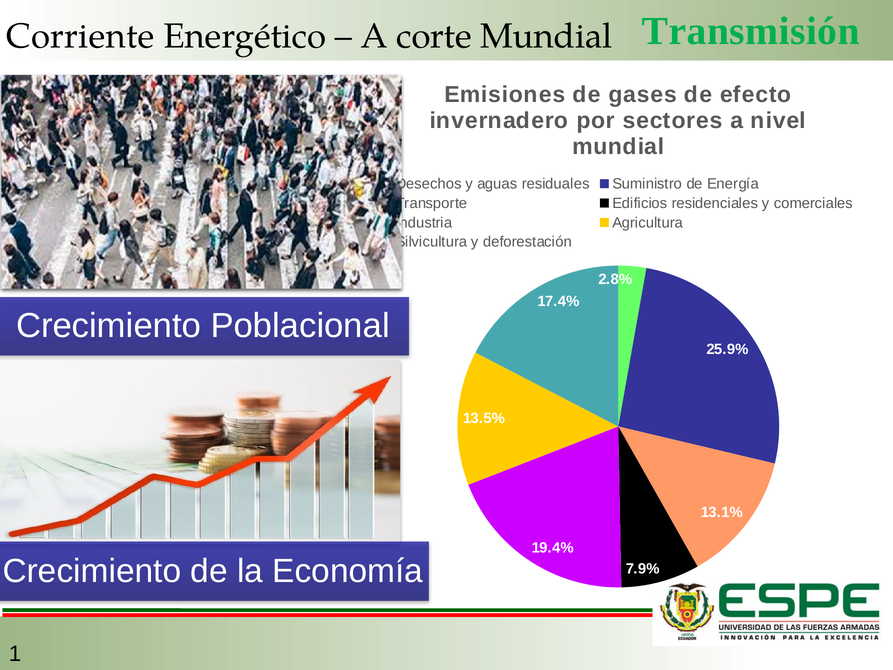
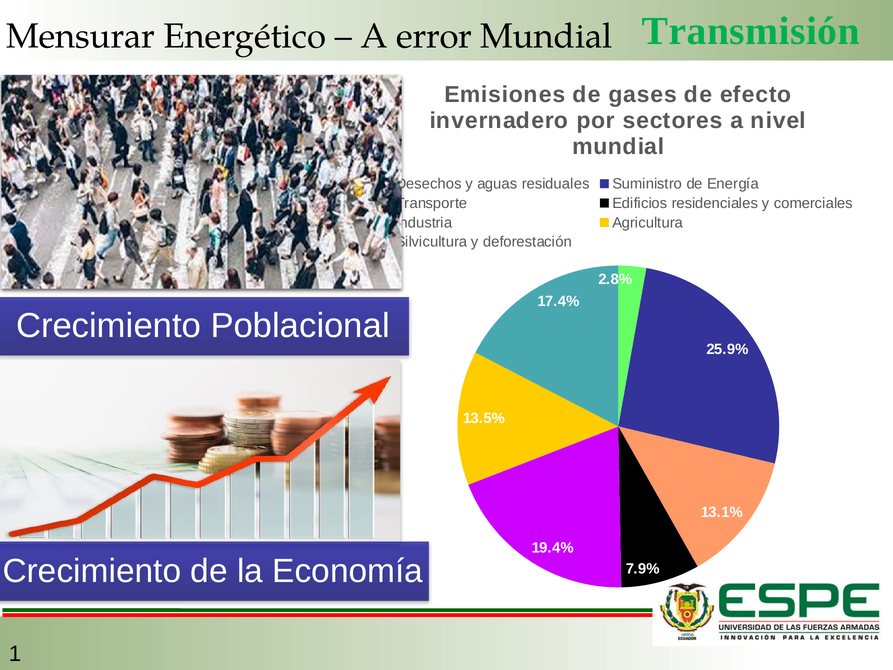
Corriente: Corriente -> Mensurar (81, 36)
corte: corte -> error (434, 36)
